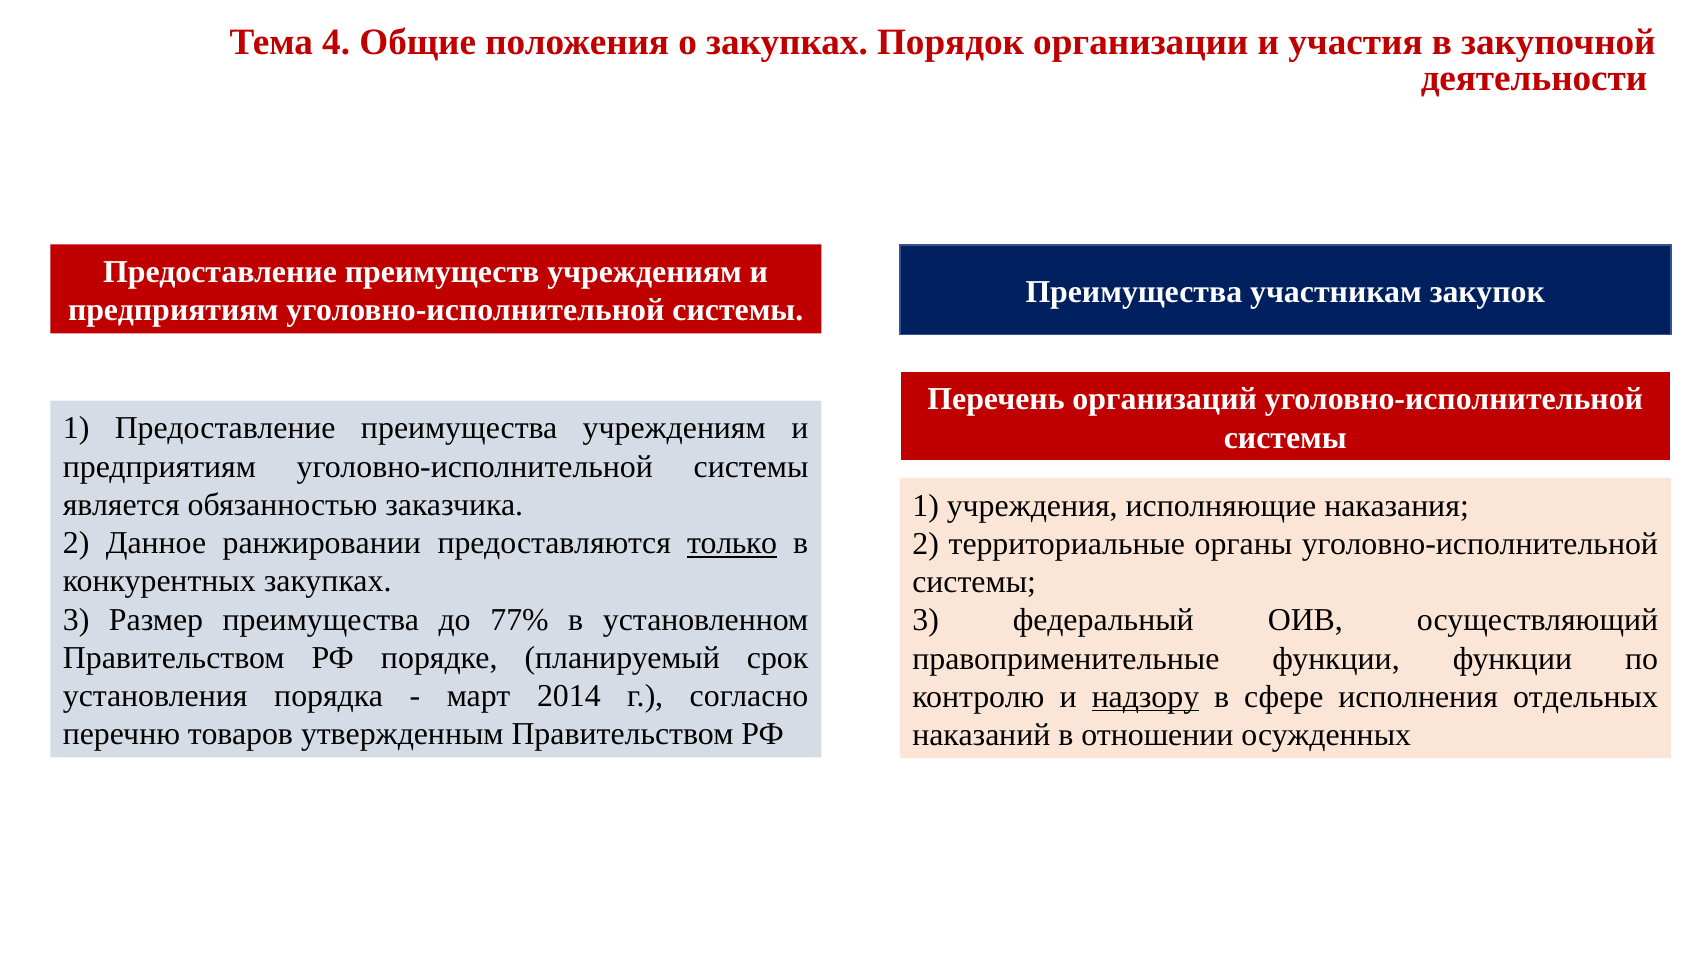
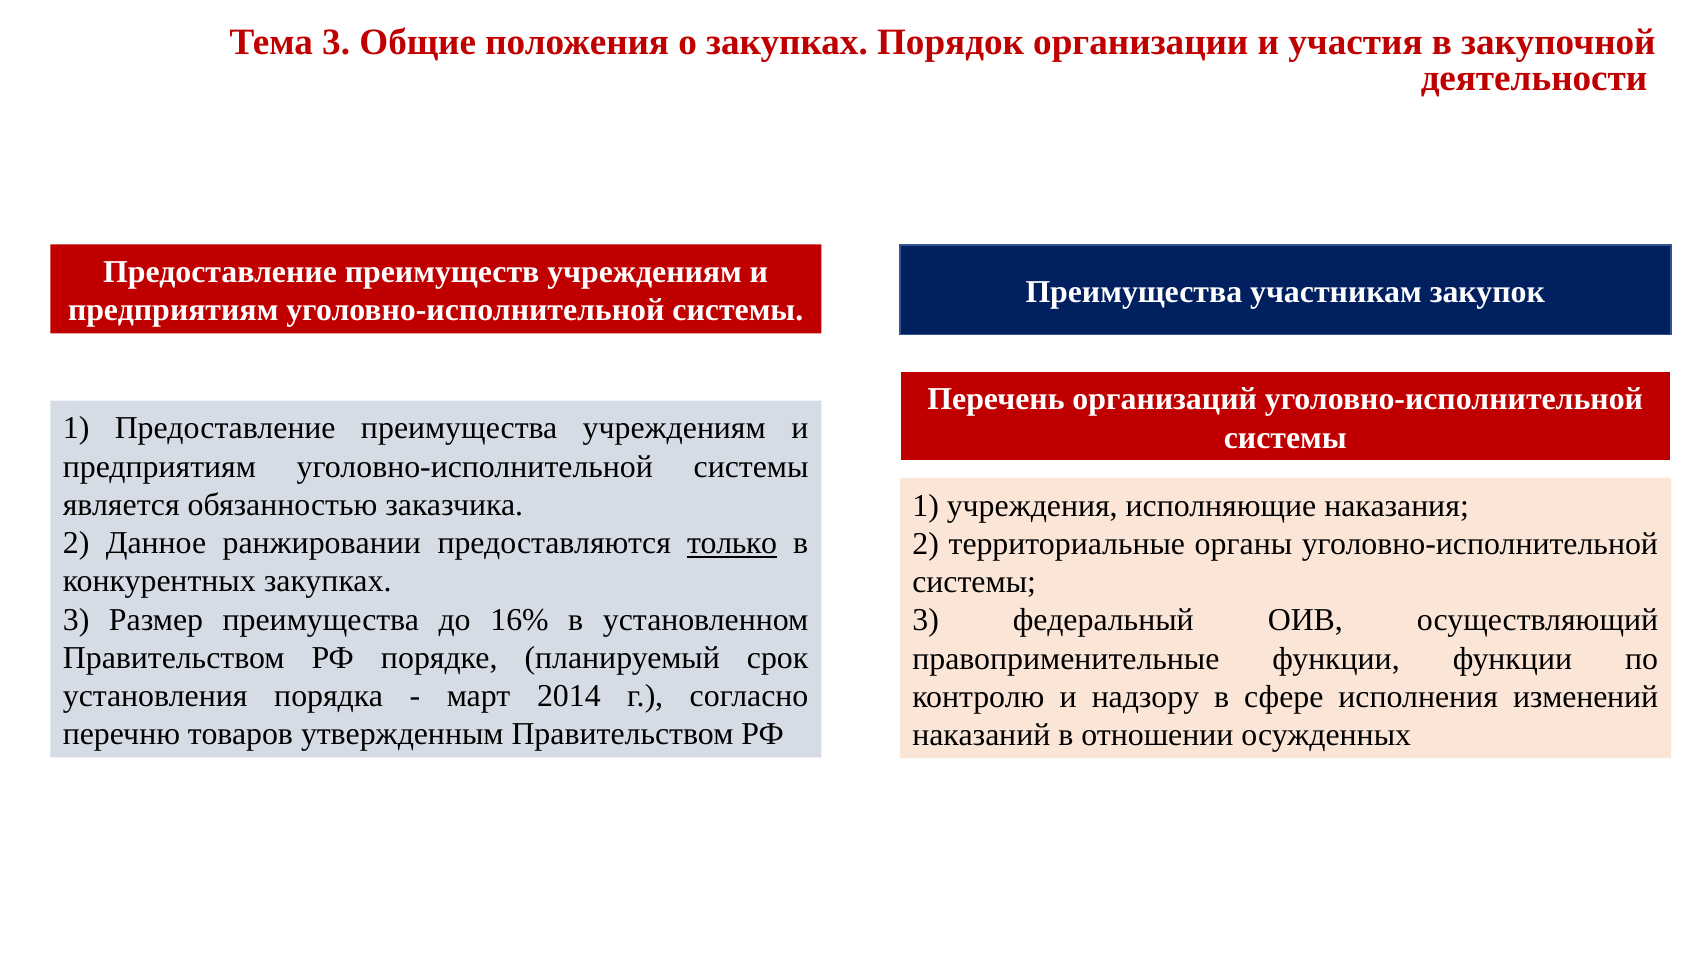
Тема 4: 4 -> 3 (336, 42)
77%: 77% -> 16% (520, 619)
надзору underline: present -> none (1145, 697)
отдельных: отдельных -> изменений (1586, 697)
